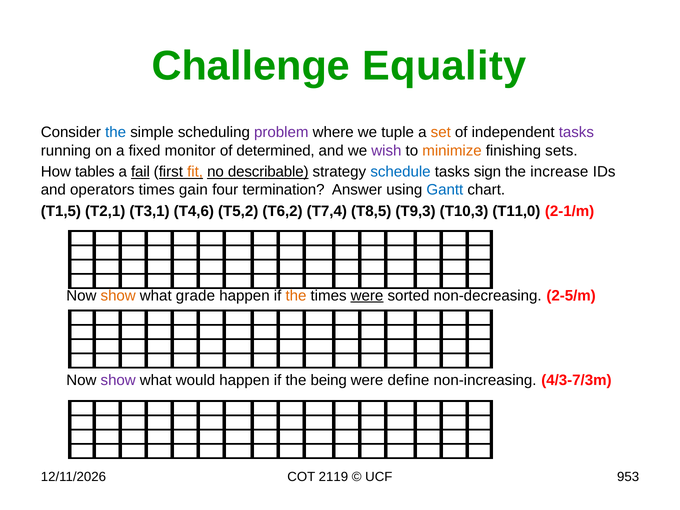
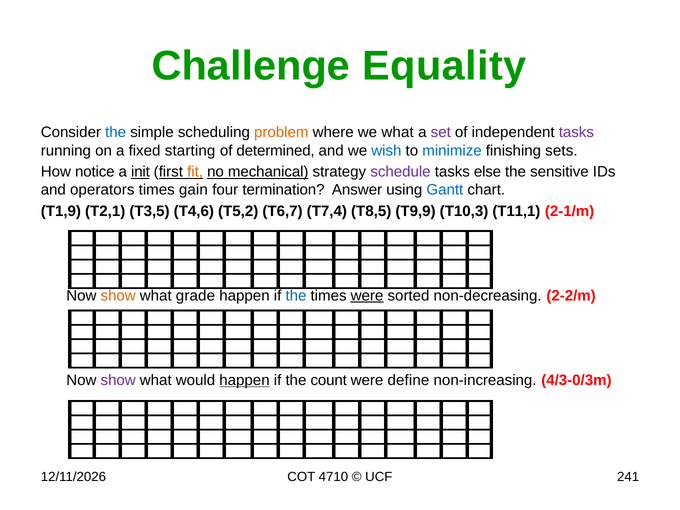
problem colour: purple -> orange (281, 133)
we tuple: tuple -> what (398, 133)
set colour: orange -> purple (441, 133)
monitor: monitor -> starting (190, 151)
wish colour: purple -> blue (386, 151)
minimize colour: orange -> blue (452, 151)
tables: tables -> notice (95, 172)
fail: fail -> init (140, 172)
describable: describable -> mechanical (268, 172)
schedule colour: blue -> purple (401, 172)
sign: sign -> else (488, 172)
increase: increase -> sensitive (559, 172)
T1,5: T1,5 -> T1,9 (61, 211)
T3,1: T3,1 -> T3,5 (150, 211)
T6,2: T6,2 -> T6,7 (283, 211)
T9,3: T9,3 -> T9,9 (416, 211)
T11,0: T11,0 -> T11,1 (516, 211)
the colour: orange -> blue (296, 296)
2-5/m: 2-5/m -> 2-2/m (571, 296)
happen underline: none -> present (244, 380)
being: being -> count (329, 380)
4/3-7/3m: 4/3-7/3m -> 4/3-0/3m (576, 380)
2119: 2119 -> 4710 (333, 477)
953: 953 -> 241 (628, 477)
